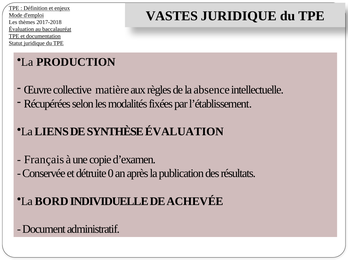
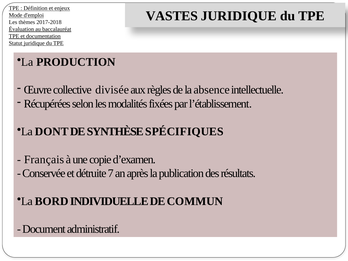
matière: matière -> divisée (112, 90)
LIENS: LIENS -> DONT (52, 132)
SYNTHÈSE ÉVALUATION: ÉVALUATION -> SPÉCIFIQUES (184, 132)
0: 0 -> 7 (111, 173)
ACHEVÉE: ACHEVÉE -> COMMUN (195, 201)
